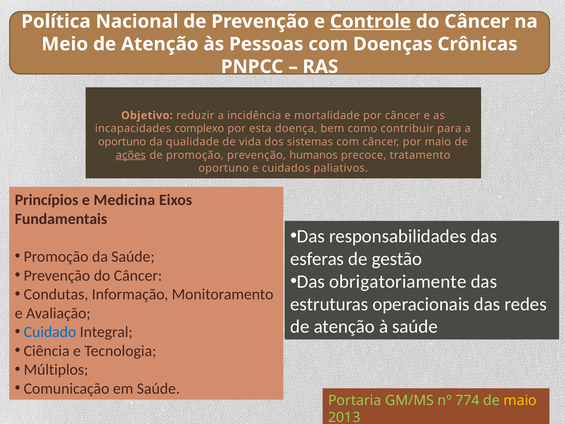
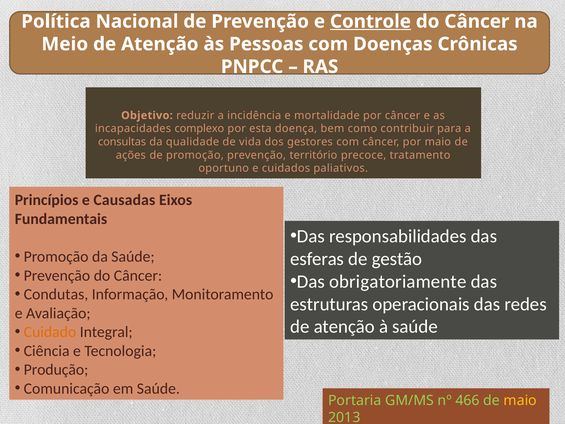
oportuno: oportuno -> consultas (122, 142)
sistemas: sistemas -> gestores (310, 142)
ações underline: present -> none (131, 155)
humanos: humanos -> território (313, 155)
Medicina: Medicina -> Causadas (124, 200)
Cuidado colour: blue -> orange (50, 332)
Múltiplos: Múltiplos -> Produção (56, 370)
774: 774 -> 466 (468, 400)
